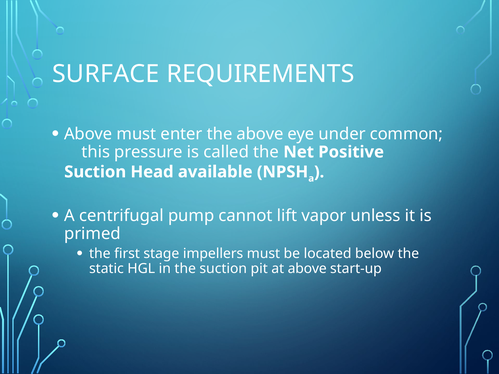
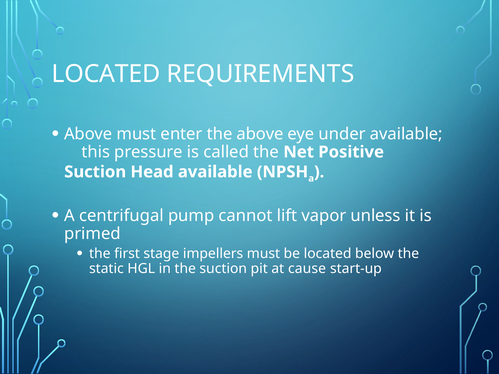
SURFACE: SURFACE -> LOCATED (106, 74)
under common: common -> available (406, 134)
at above: above -> cause (307, 269)
